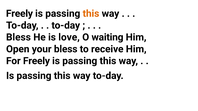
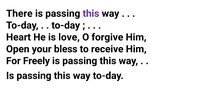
Freely: Freely -> There (19, 14)
this colour: orange -> purple (91, 14)
Bless: Bless -> Heart (18, 37)
waiting: waiting -> forgive (107, 37)
